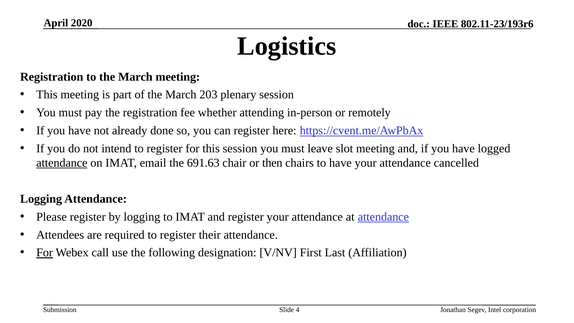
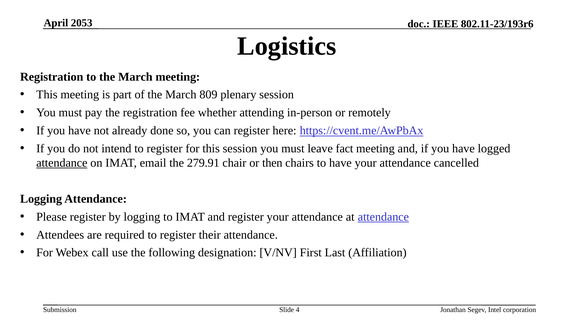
2020: 2020 -> 2053 (82, 23)
203: 203 -> 809 (208, 95)
slot: slot -> fact (345, 148)
691.63: 691.63 -> 279.91 (203, 163)
For underline: present -> none (45, 253)
